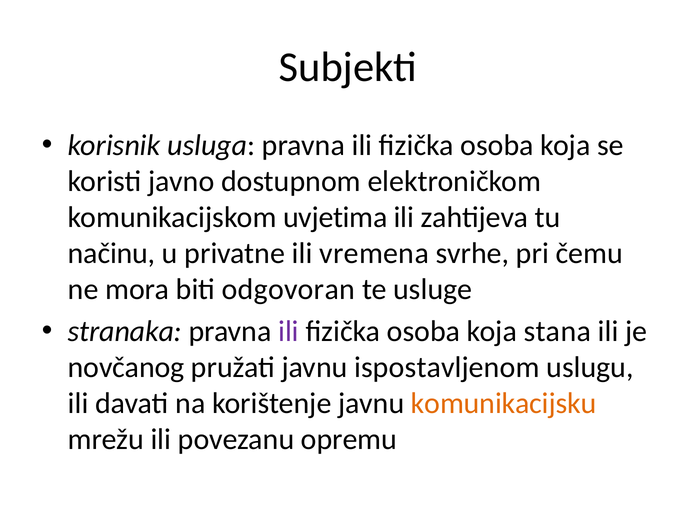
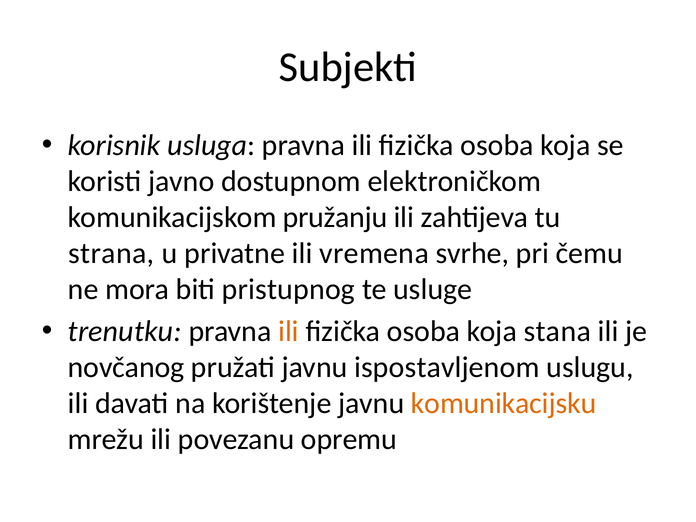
uvjetima: uvjetima -> pružanju (335, 217)
načinu: načinu -> strana (111, 253)
odgovoran: odgovoran -> pristupnog (288, 289)
stranaka: stranaka -> trenutku (125, 331)
ili colour: purple -> orange (288, 331)
